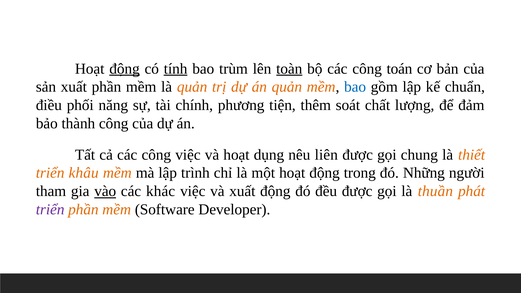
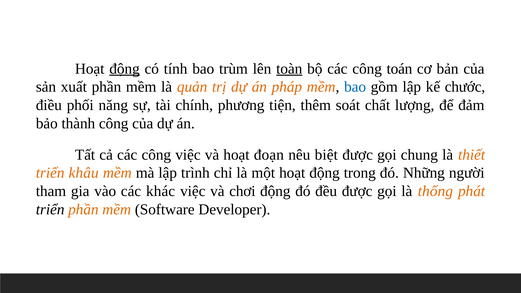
tính underline: present -> none (176, 69)
án quản: quản -> pháp (287, 87)
chuẩn: chuẩn -> chước (465, 87)
dụng: dụng -> đoạn (269, 155)
liên: liên -> biệt (326, 155)
vào underline: present -> none (105, 191)
và xuất: xuất -> chơi (242, 191)
thuần: thuần -> thống (435, 191)
triển colour: purple -> black (50, 209)
